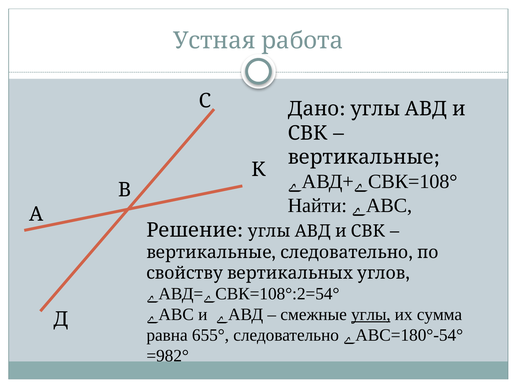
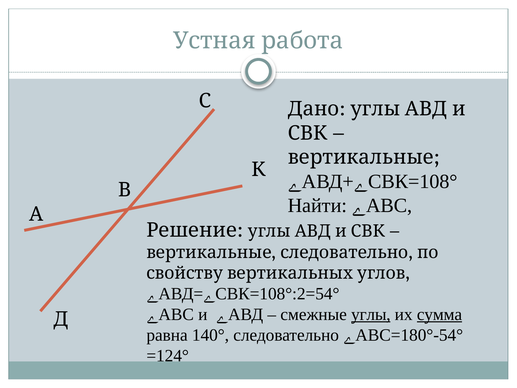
сумма underline: none -> present (439, 314)
655°: 655° -> 140° (210, 335)
=982°: =982° -> =124° (168, 356)
